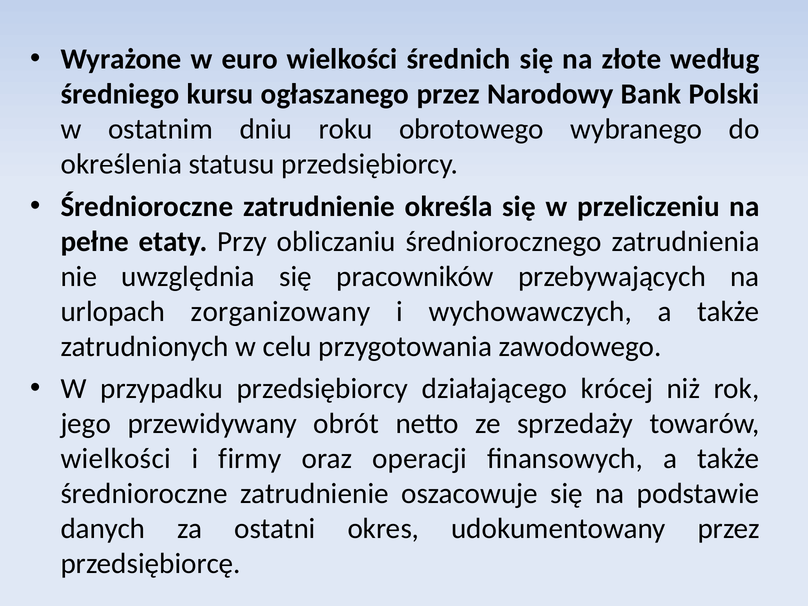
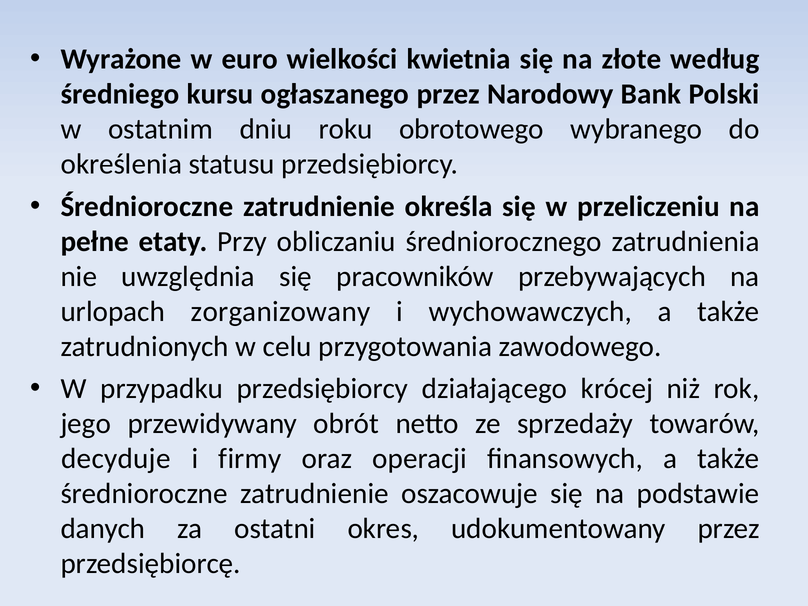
średnich: średnich -> kwietnia (459, 59)
wielkości: wielkości -> decyduje (116, 459)
